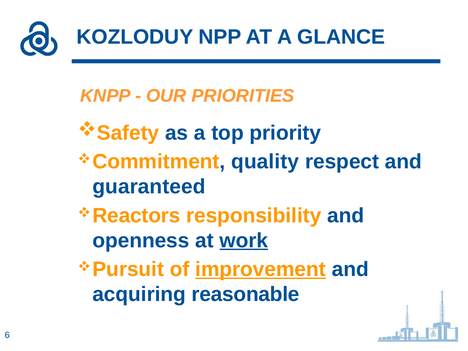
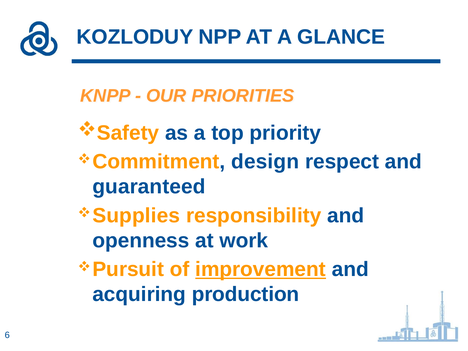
quality: quality -> design (265, 162)
Reactors: Reactors -> Supplies (136, 216)
work underline: present -> none (244, 240)
reasonable: reasonable -> production (246, 294)
